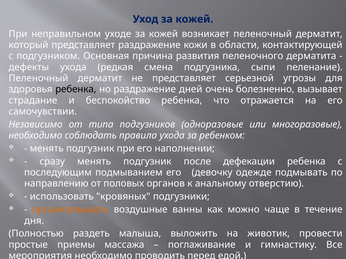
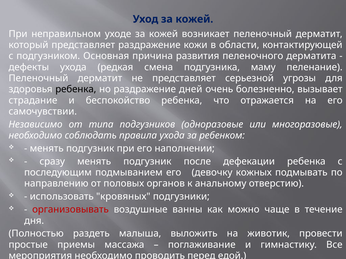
сыпи: сыпи -> маму (263, 67)
одежде: одежде -> кожных (254, 173)
организовывать colour: orange -> red (70, 210)
